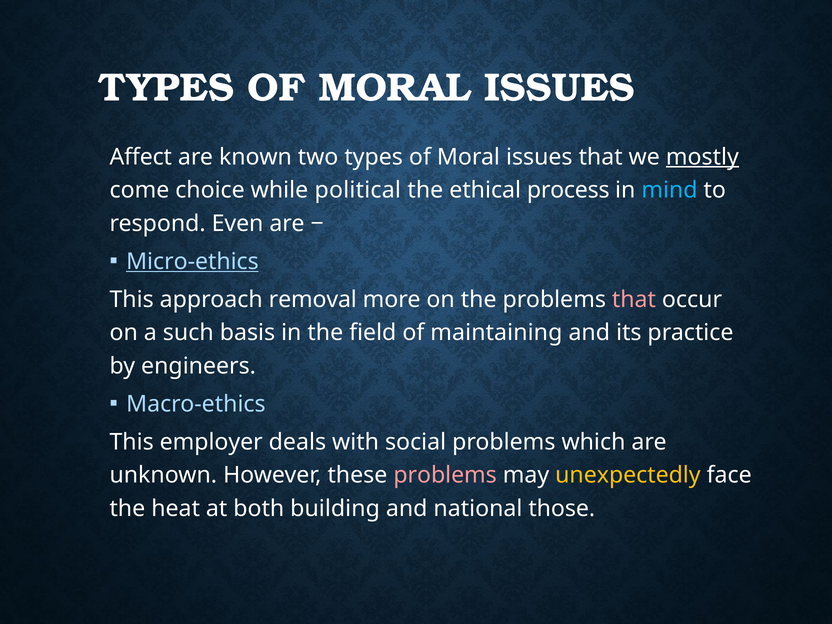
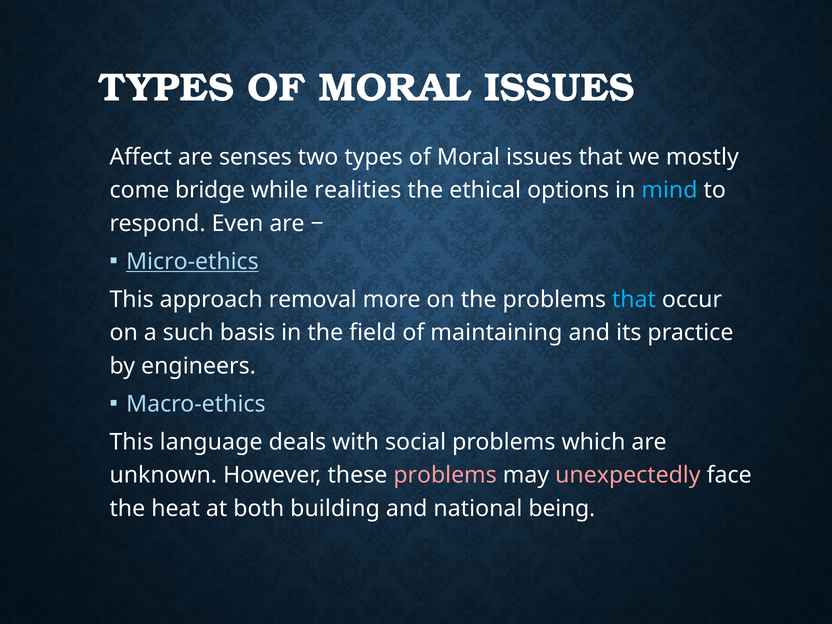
known: known -> senses (255, 157)
mostly underline: present -> none (702, 157)
choice: choice -> bridge (210, 190)
political: political -> realities (358, 190)
process: process -> options (568, 190)
that colour: pink -> light blue (634, 299)
employer: employer -> language (211, 442)
unexpectedly colour: yellow -> pink (628, 475)
those: those -> being (562, 509)
